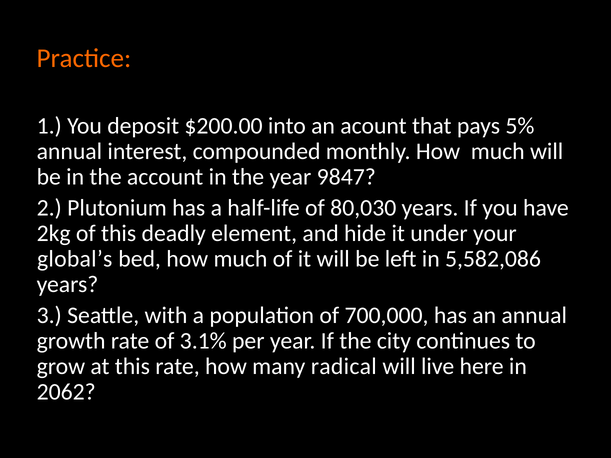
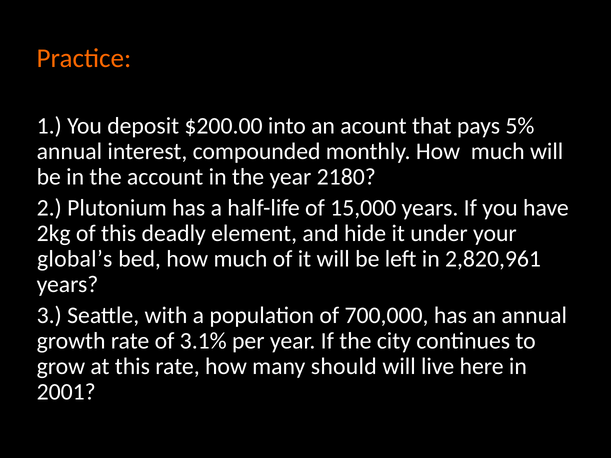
9847: 9847 -> 2180 (346, 177)
80,030: 80,030 -> 15,000 (363, 208)
5,582,086: 5,582,086 -> 2,820,961 (493, 259)
radical: radical -> should (344, 367)
2062: 2062 -> 2001 (66, 392)
